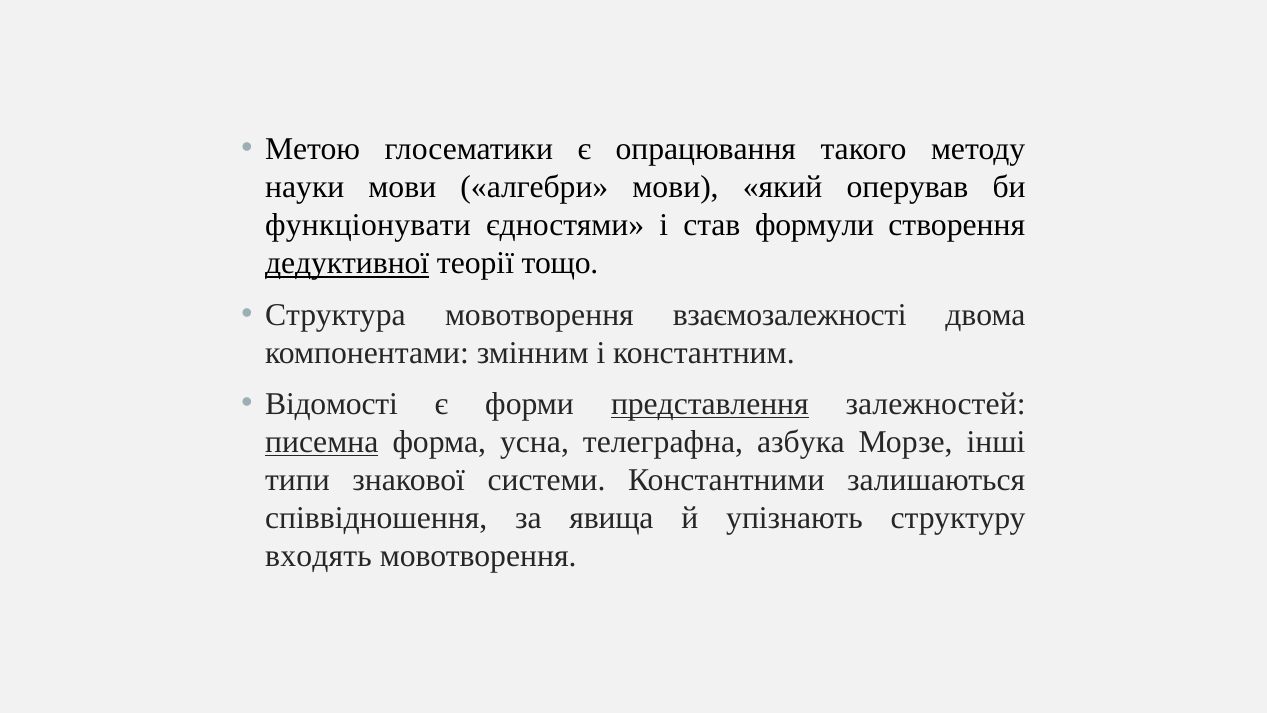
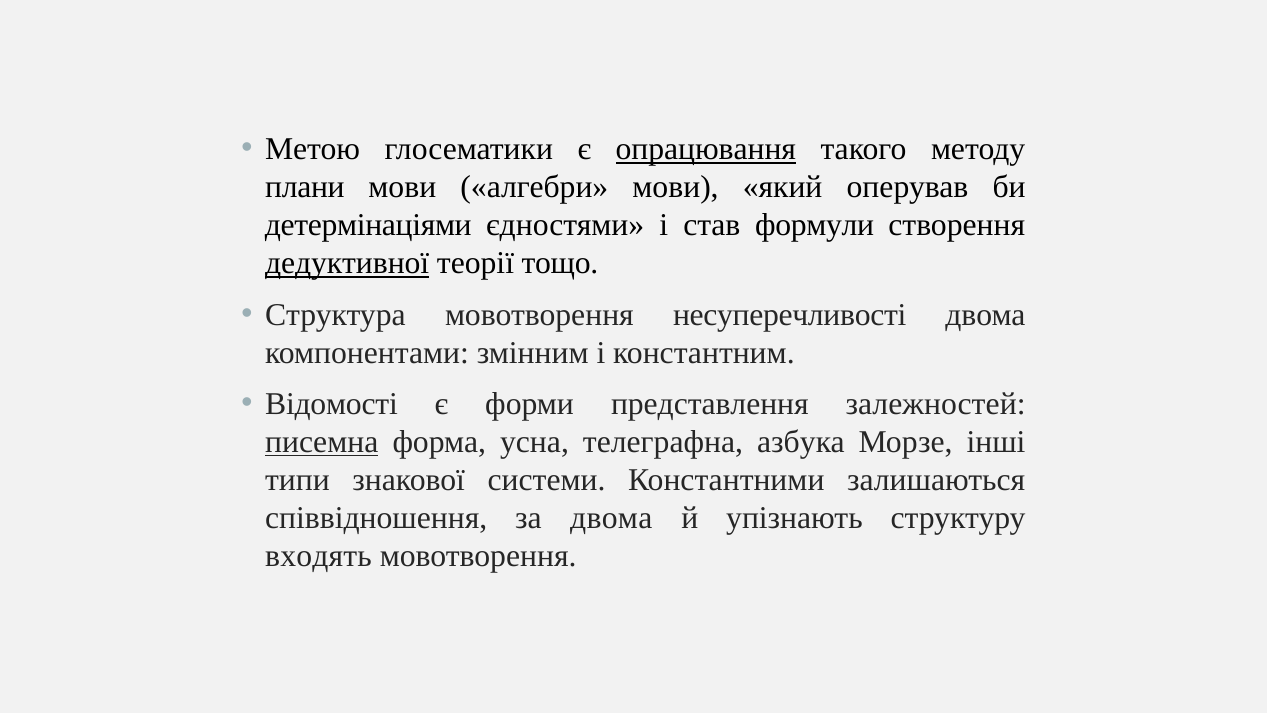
опрацювання underline: none -> present (706, 149)
науки: науки -> плани (305, 187)
функціонувати: функціонувати -> детермінаціями (368, 225)
взаємозалежності: взаємозалежності -> несуперечливості (790, 314)
представлення underline: present -> none (710, 404)
за явища: явища -> двома (611, 518)
